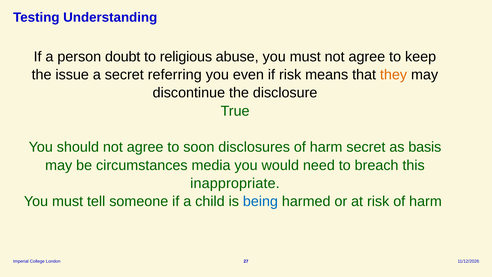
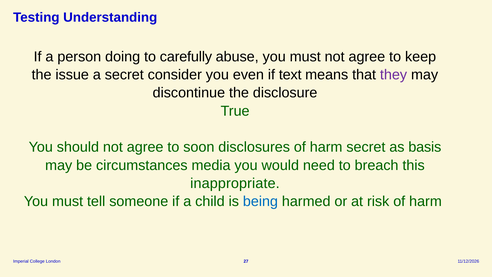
doubt: doubt -> doing (123, 57)
religious: religious -> carefully (186, 57)
referring: referring -> consider (175, 75)
if risk: risk -> text (290, 75)
they colour: orange -> purple (394, 75)
